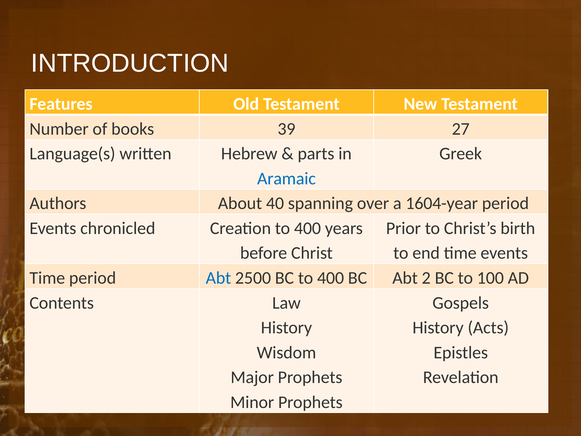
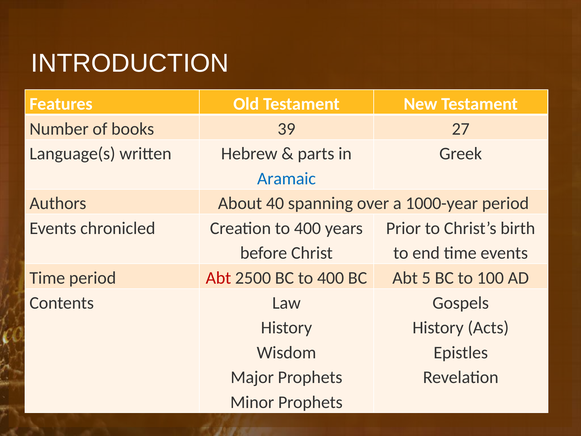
1604-year: 1604-year -> 1000-year (442, 203)
Abt colour: blue -> red (218, 278)
2: 2 -> 5 (426, 278)
